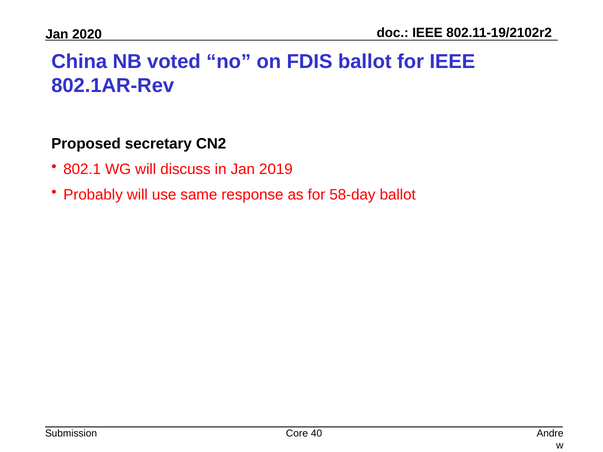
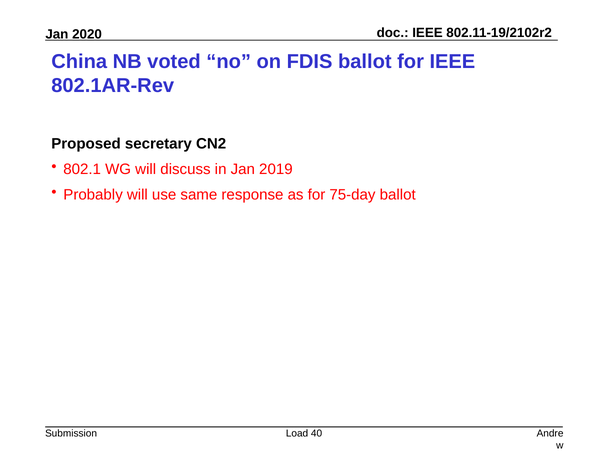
58-day: 58-day -> 75-day (352, 195)
Core: Core -> Load (297, 434)
